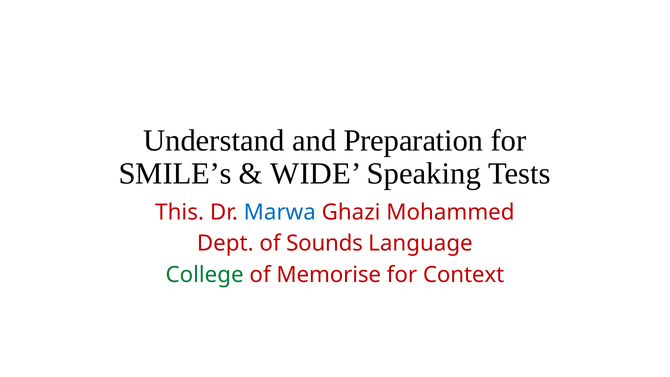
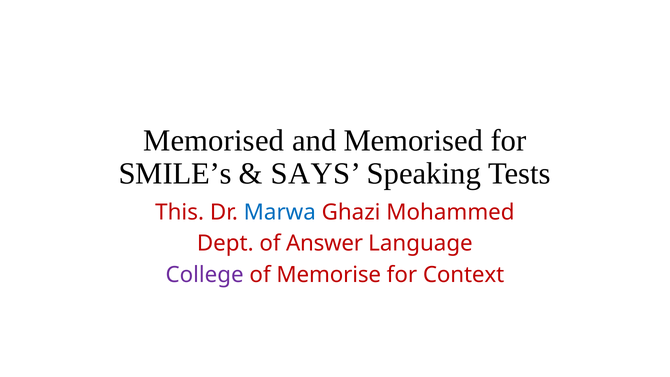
Understand: Understand -> Memorised (214, 140)
and Preparation: Preparation -> Memorised (413, 140)
WIDE: WIDE -> SAYS (316, 174)
Sounds: Sounds -> Answer (325, 244)
College colour: green -> purple (205, 275)
